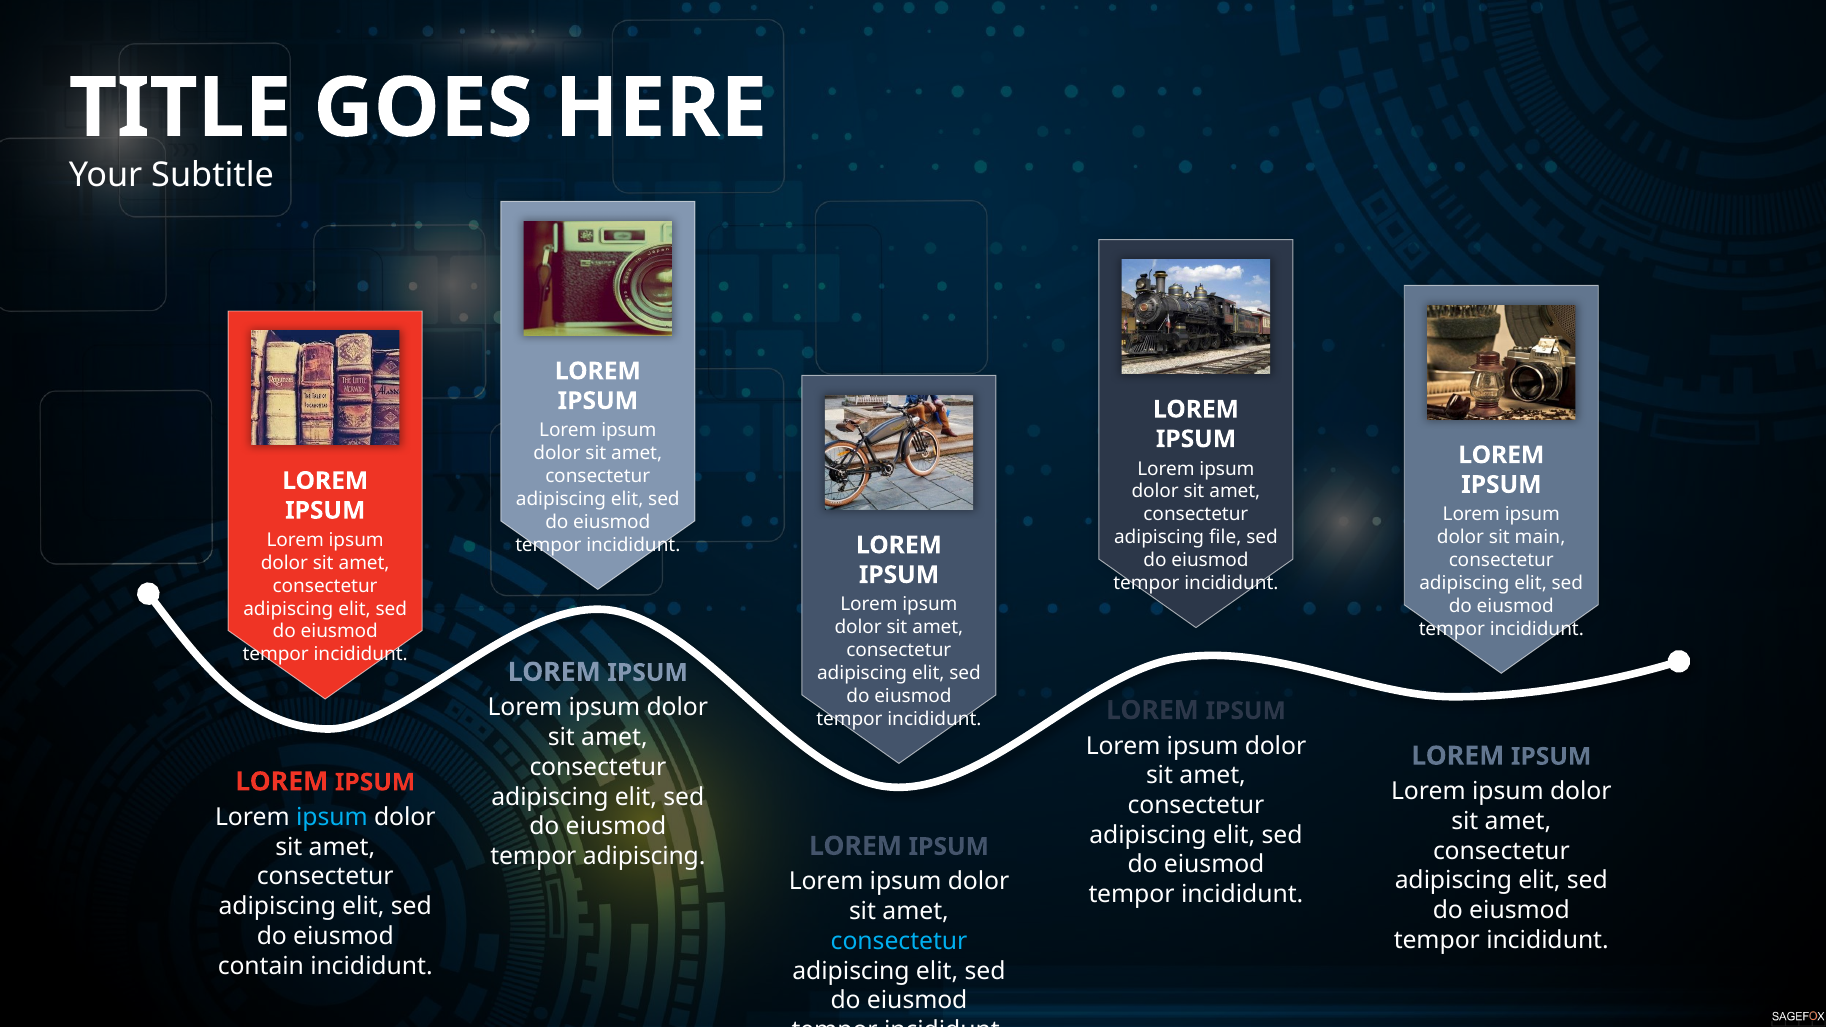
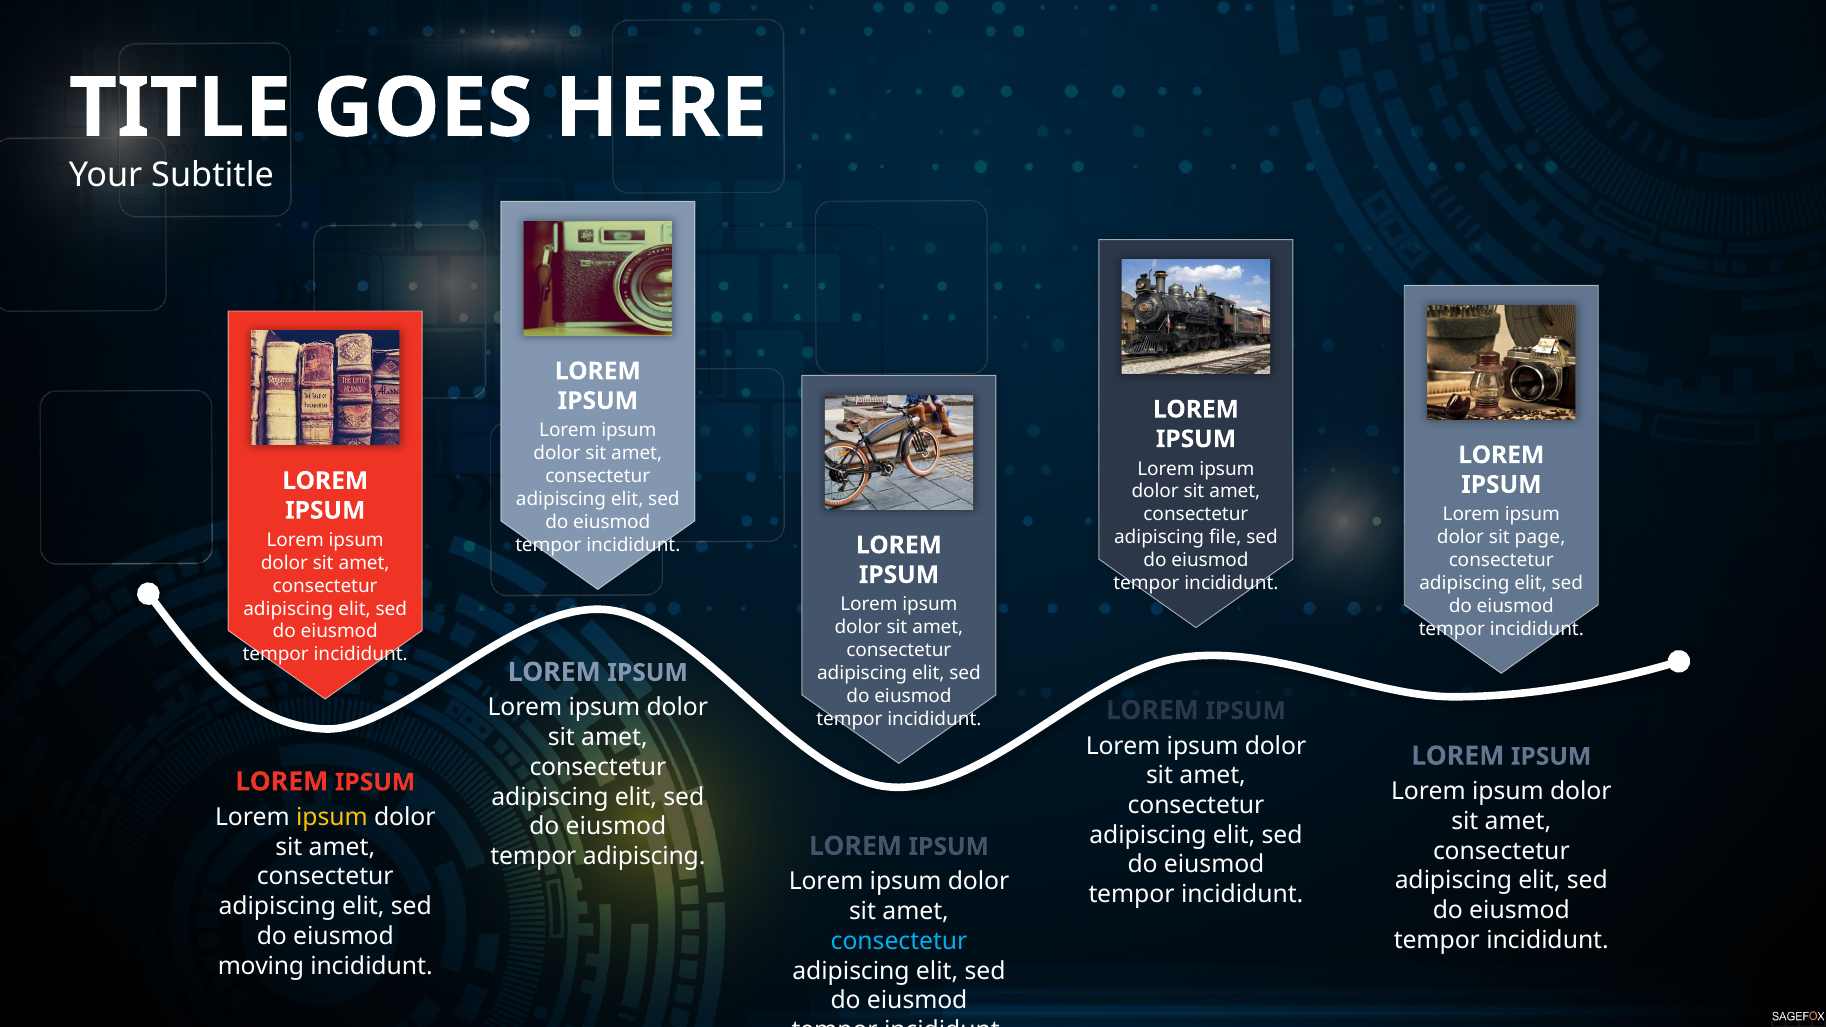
main: main -> page (1540, 537)
ipsum colour: light blue -> yellow (332, 817)
contain: contain -> moving (261, 966)
